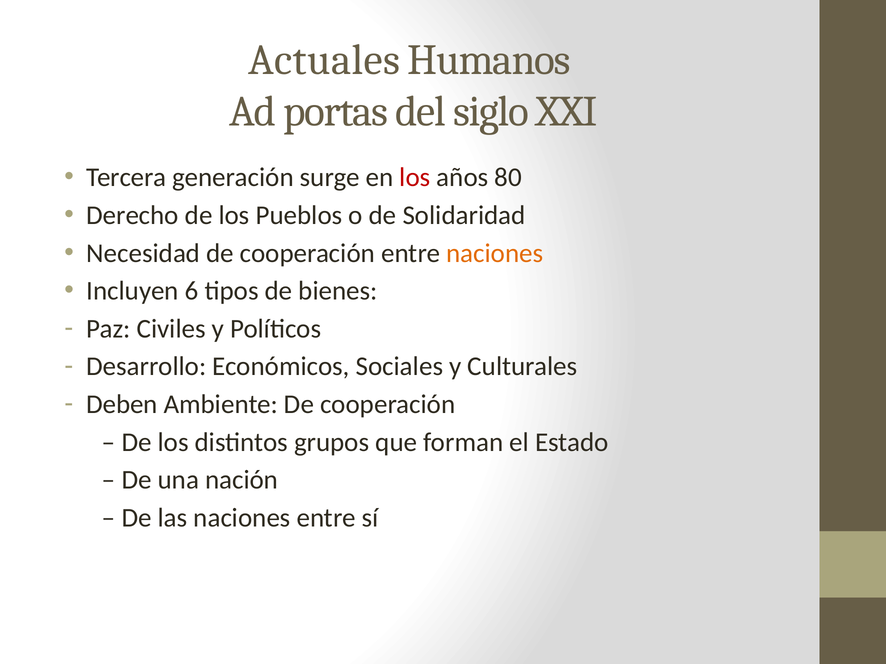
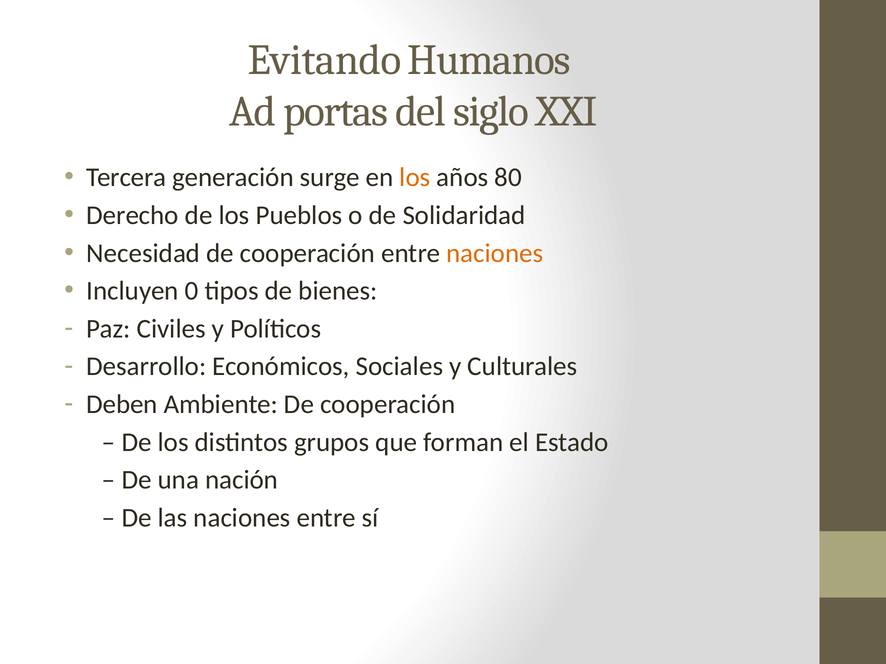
Actuales: Actuales -> Evitando (324, 60)
los colour: red -> orange (415, 178)
6: 6 -> 0 (192, 291)
